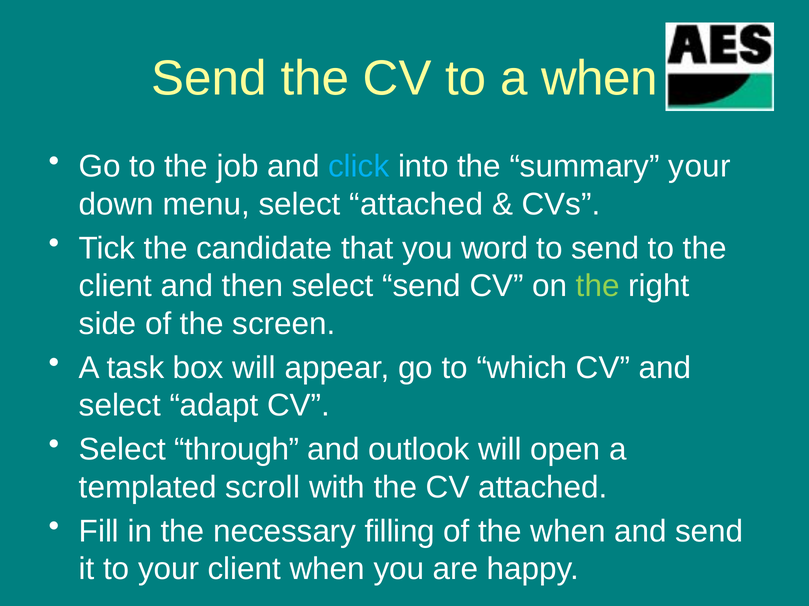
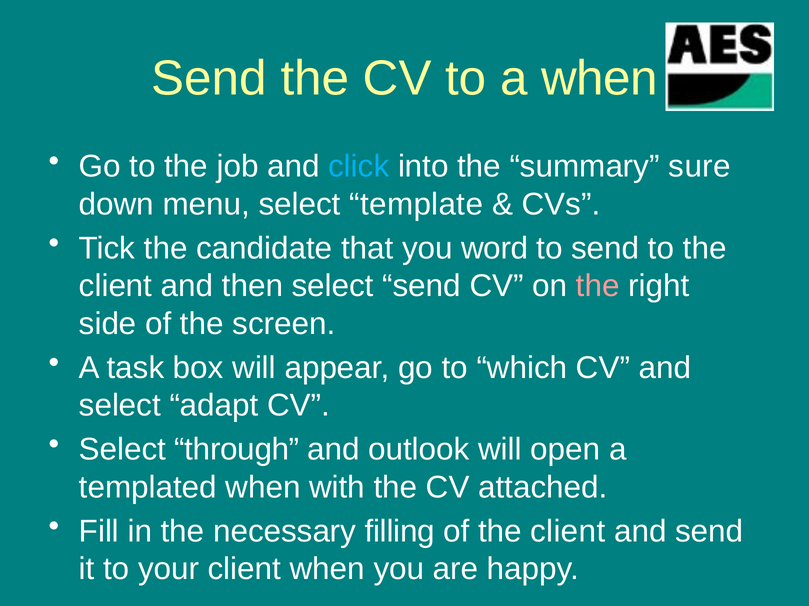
summary your: your -> sure (700, 167)
select attached: attached -> template (416, 204)
the colour: light green -> pink (598, 286)
templated scroll: scroll -> when (263, 488)
of the when: when -> client (568, 532)
